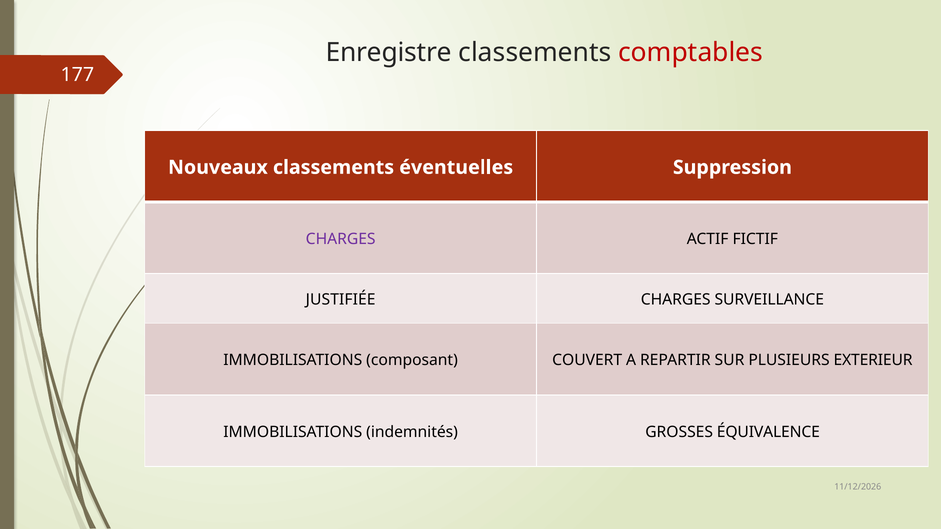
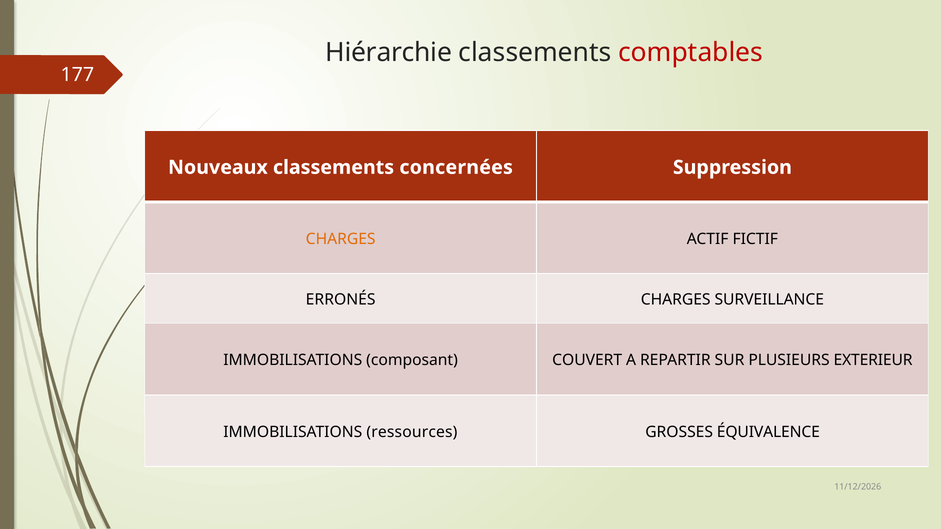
Enregistre: Enregistre -> Hiérarchie (389, 53)
éventuelles: éventuelles -> concernées (456, 167)
CHARGES colour: purple -> orange (341, 239)
JUSTIFIÉE: JUSTIFIÉE -> ERRONÉS (341, 300)
indemnités: indemnités -> ressources (412, 432)
